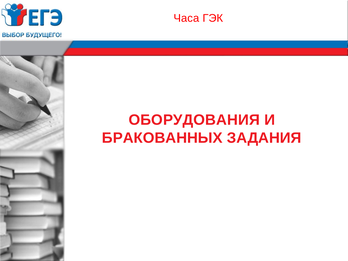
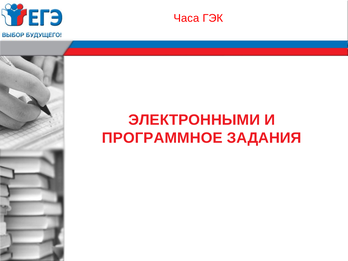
ОБОРУДОВАНИЯ: ОБОРУДОВАНИЯ -> ЭЛЕКТРОННЫМИ (194, 120)
БРАКОВАННЫХ: БРАКОВАННЫХ -> ПРОГРАММНОЕ (162, 138)
